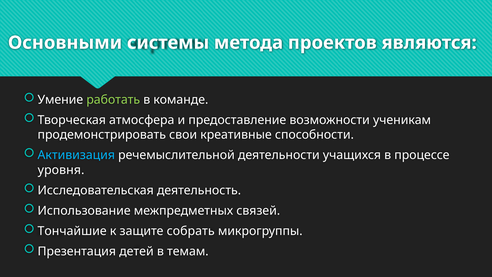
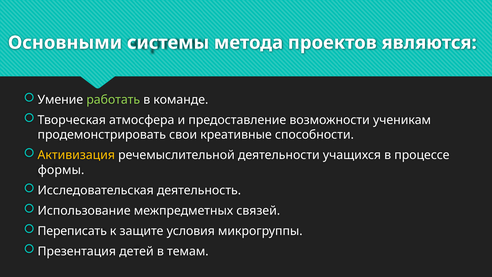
Активизация colour: light blue -> yellow (76, 155)
уровня: уровня -> формы (61, 170)
Тончайшие: Тончайшие -> Переписать (72, 231)
собрать: собрать -> условия (191, 231)
